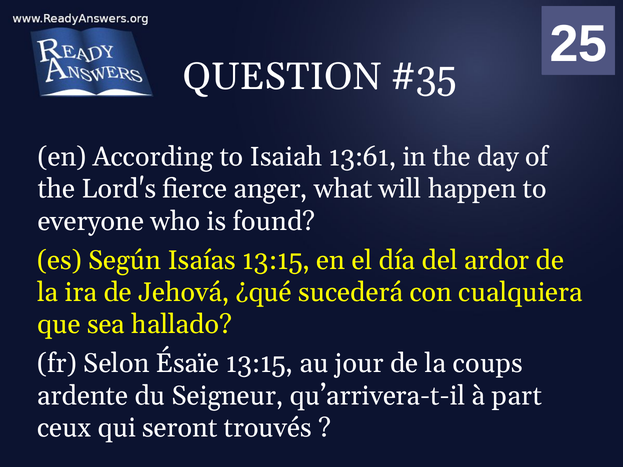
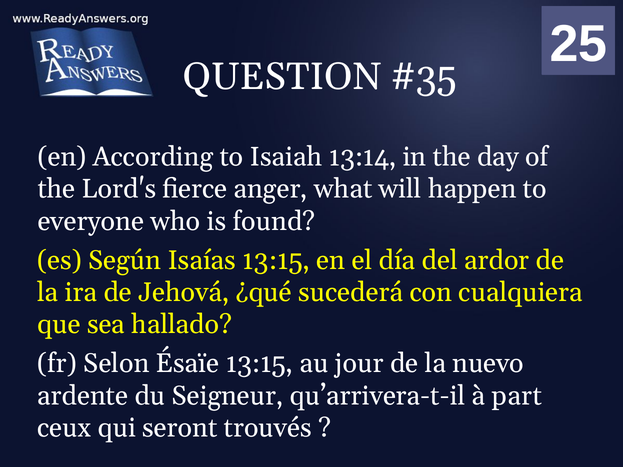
13:61: 13:61 -> 13:14 (363, 157)
coups: coups -> nuevo (488, 364)
